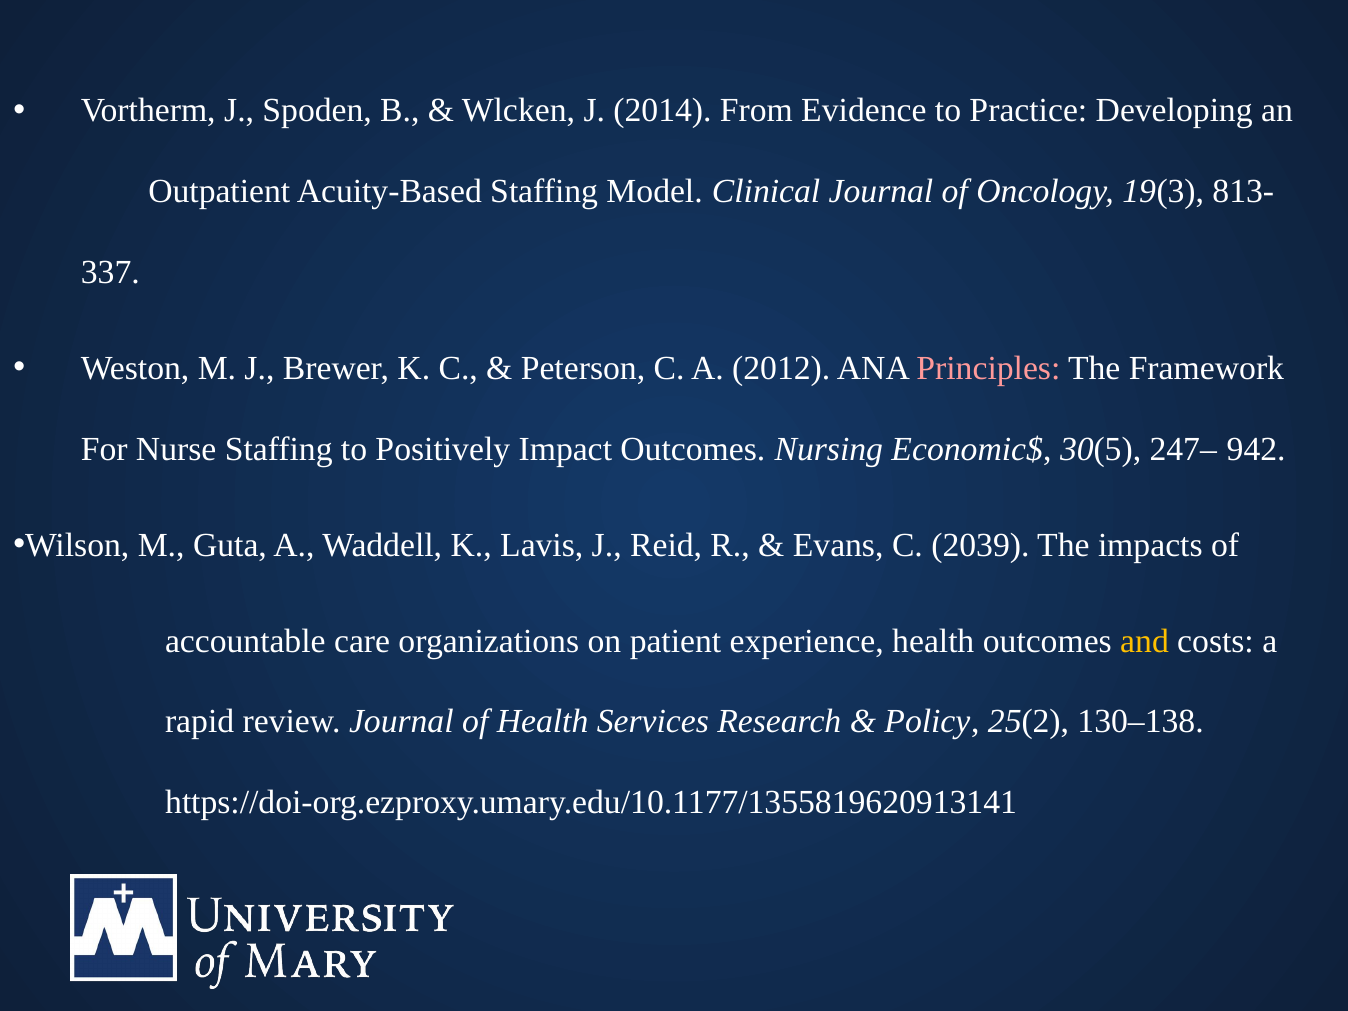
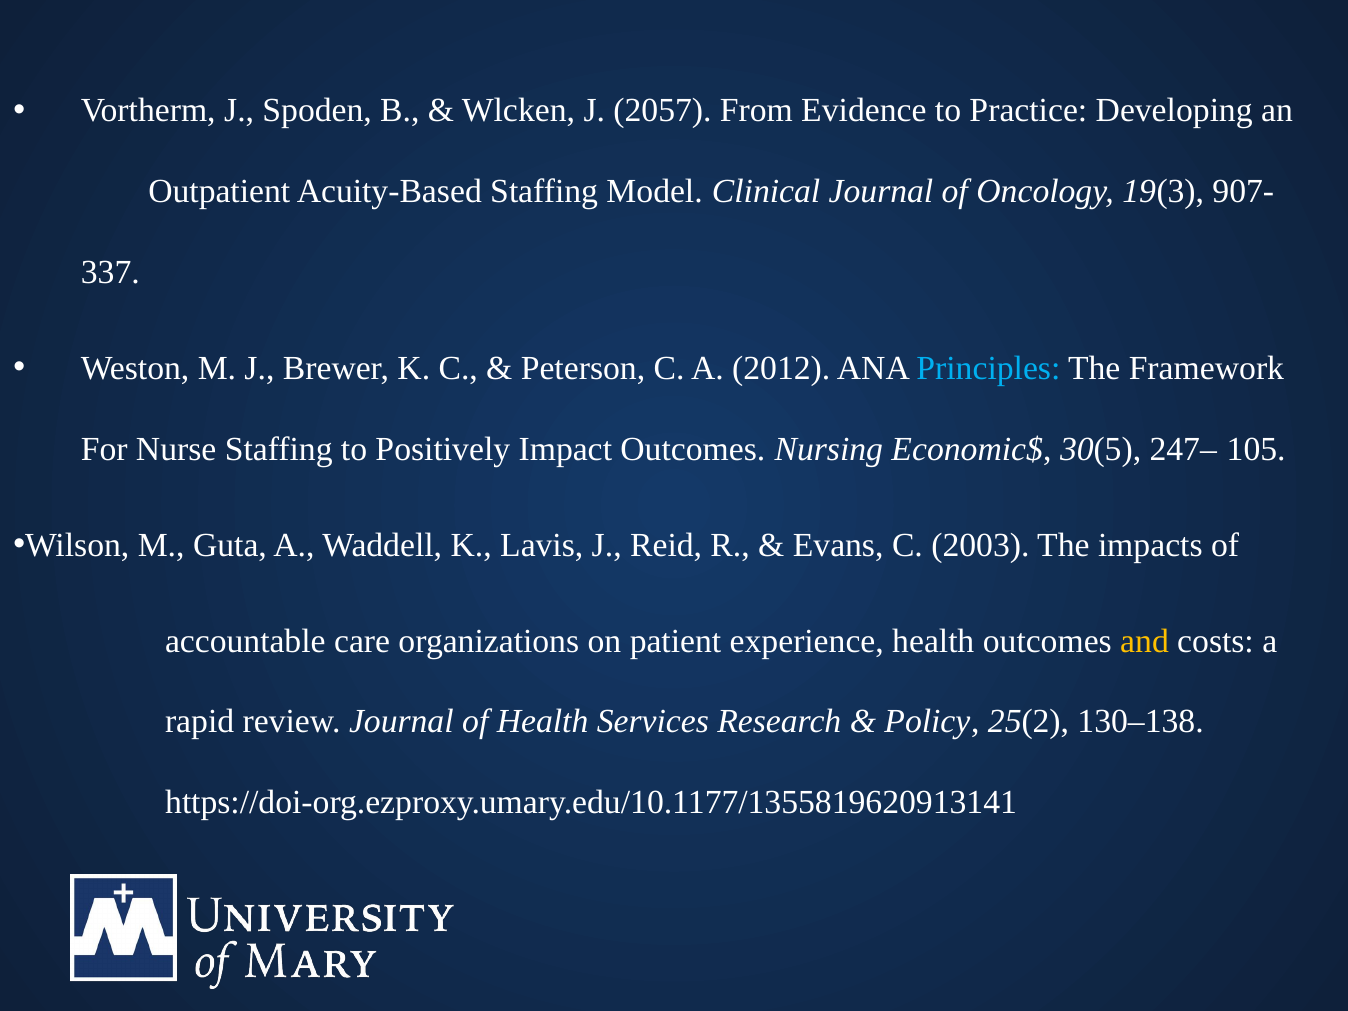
2014: 2014 -> 2057 (662, 111)
813-: 813- -> 907- (1243, 192)
Principles colour: pink -> light blue (988, 368)
942: 942 -> 105 (1256, 449)
2039: 2039 -> 2003 (980, 545)
